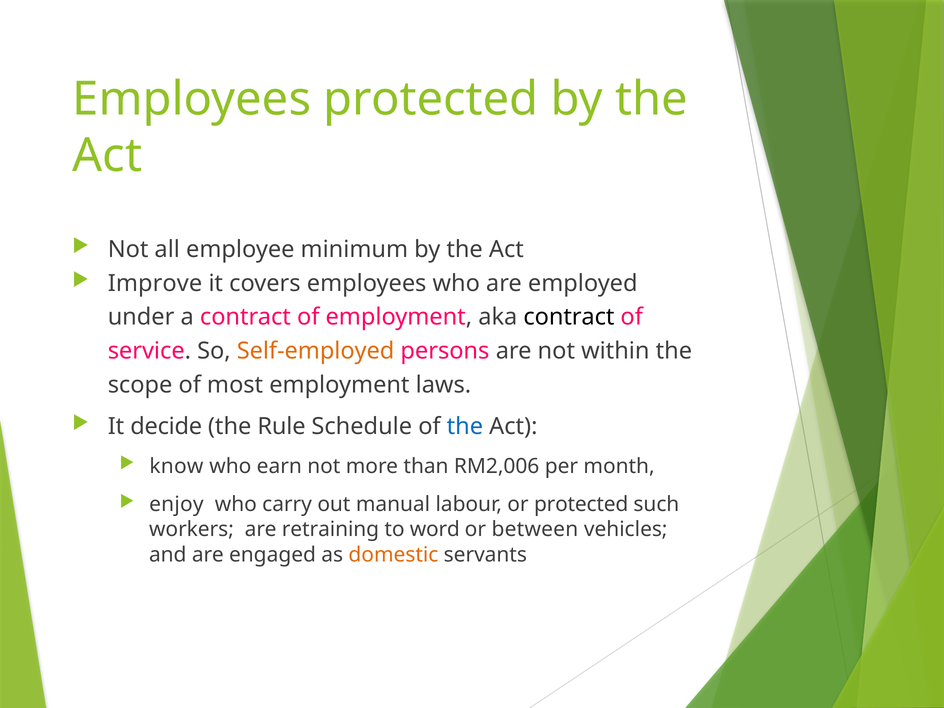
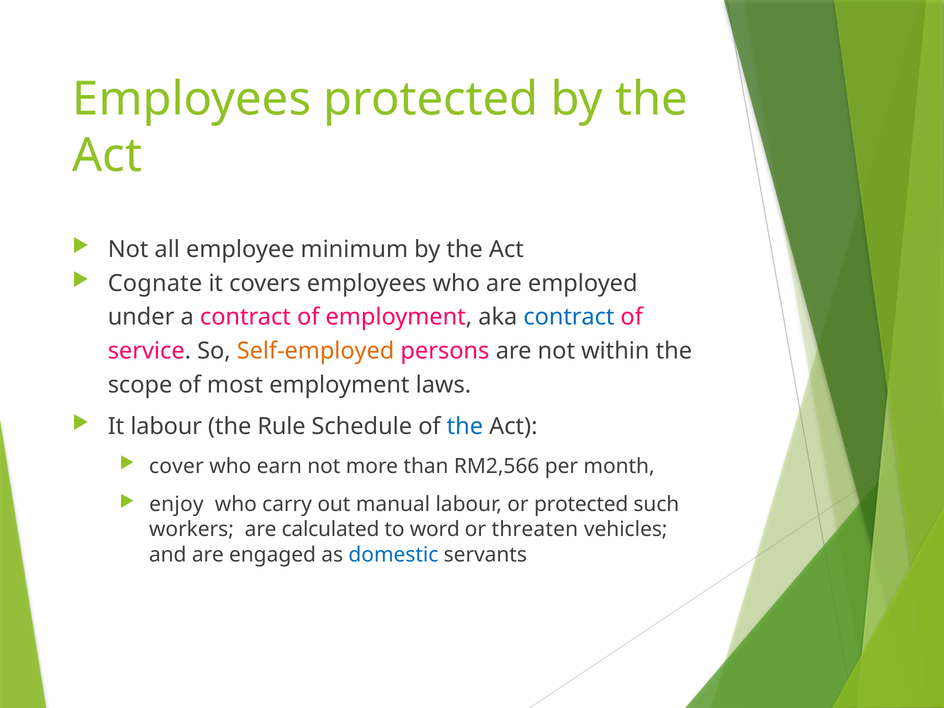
Improve: Improve -> Cognate (155, 283)
contract colour: black -> blue (569, 317)
It decide: decide -> labour (166, 427)
know: know -> cover (176, 466)
RM2,006: RM2,006 -> RM2,566 (497, 466)
retraining: retraining -> calculated (331, 530)
between: between -> threaten (535, 530)
domestic colour: orange -> blue (393, 555)
